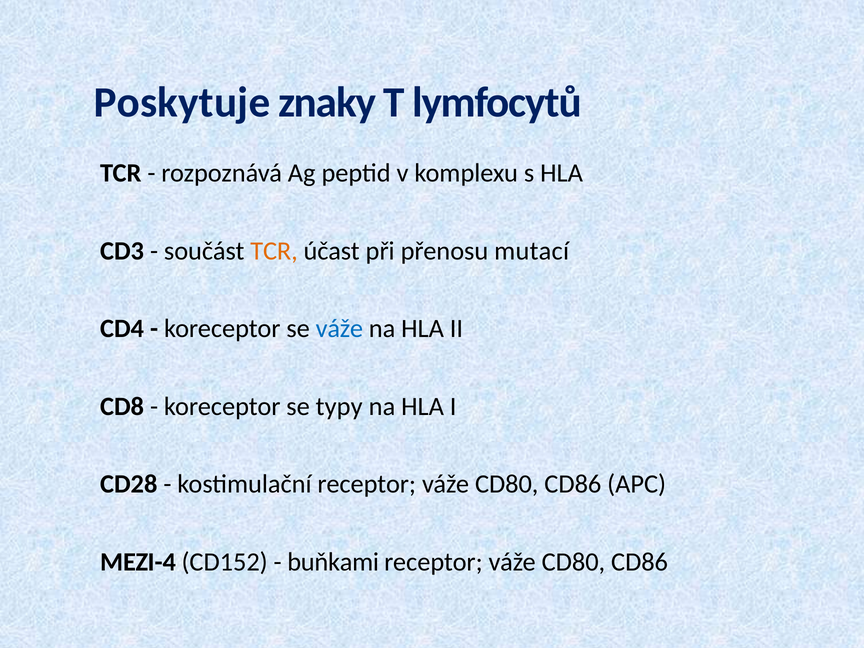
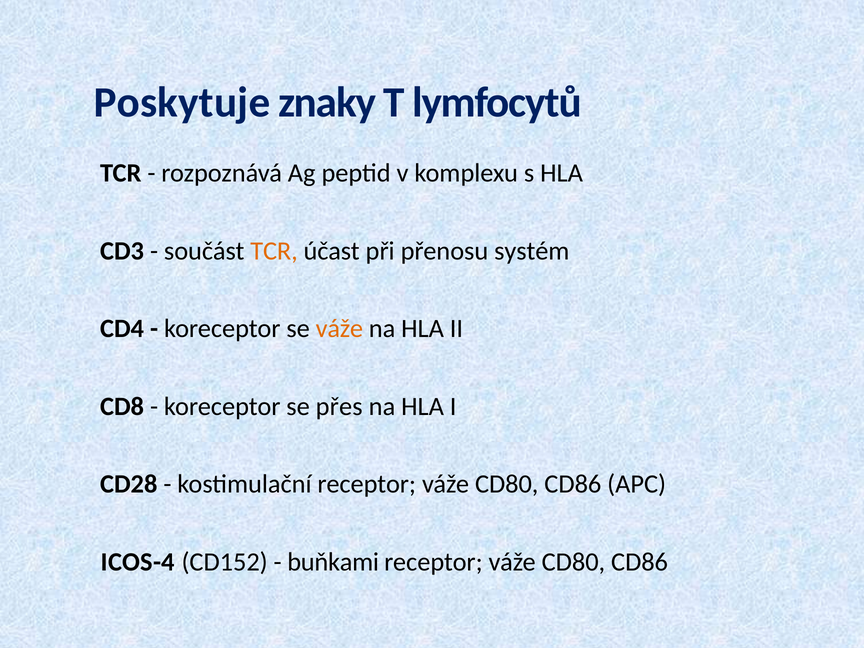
mutací: mutací -> systém (532, 251)
váže colour: blue -> orange (339, 329)
typy: typy -> přes (339, 406)
MEZI-4: MEZI-4 -> ICOS-4 (138, 562)
